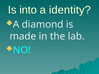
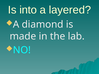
identity: identity -> layered (70, 10)
